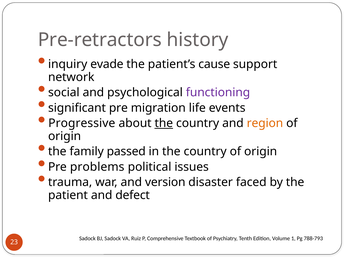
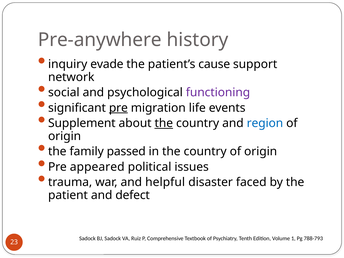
Pre-retractors: Pre-retractors -> Pre-anywhere (100, 40)
pre underline: none -> present (118, 108)
Progressive: Progressive -> Supplement (82, 123)
region colour: orange -> blue (265, 123)
problems: problems -> appeared (97, 167)
version: version -> helpful (165, 182)
